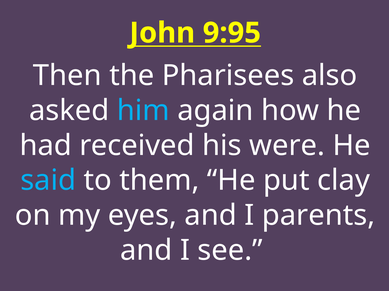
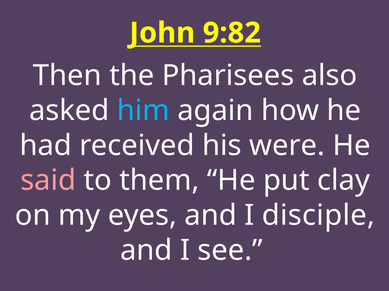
9:95: 9:95 -> 9:82 (232, 33)
said colour: light blue -> pink (48, 181)
parents: parents -> disciple (318, 216)
